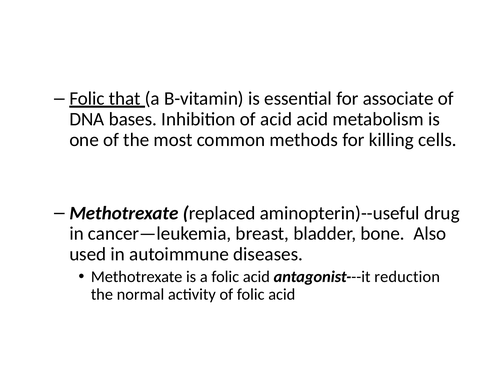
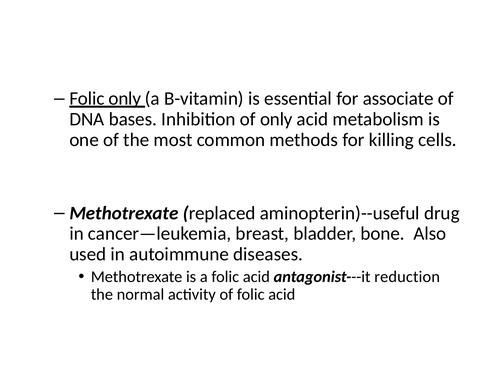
Folic that: that -> only (125, 99)
of acid: acid -> only (276, 119)
